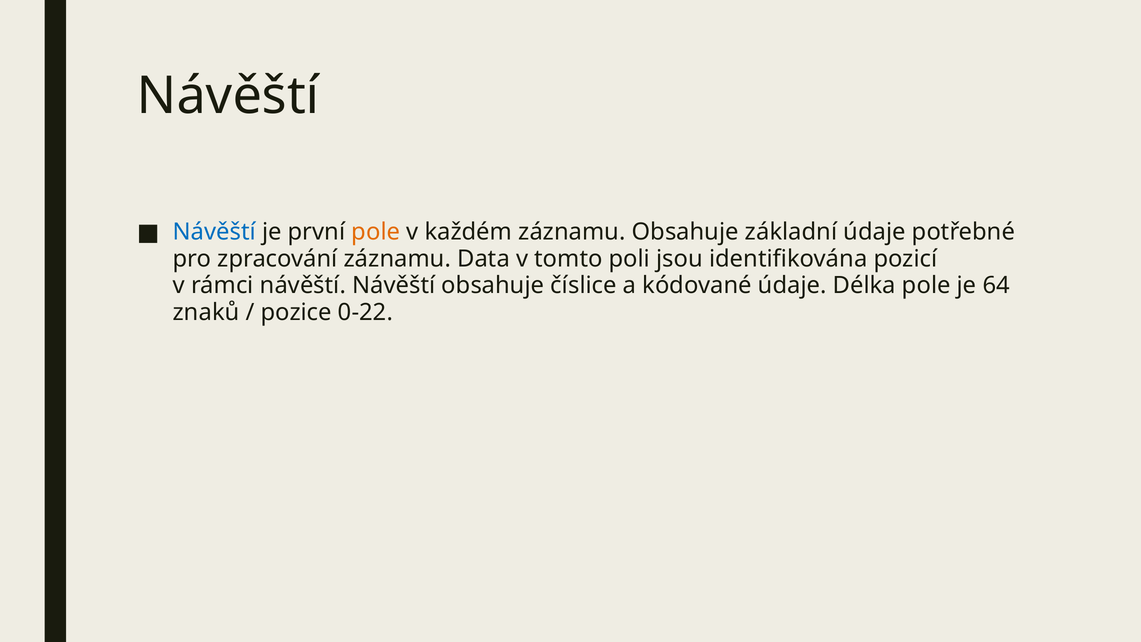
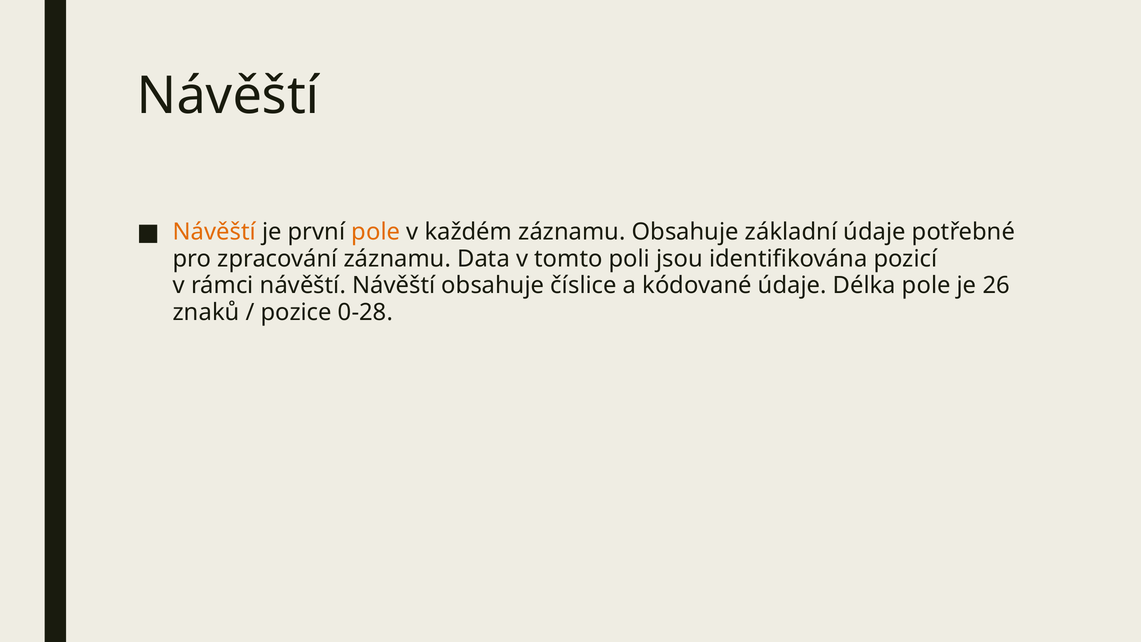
Návěští colour: blue -> orange (214, 232)
64: 64 -> 26 (996, 285)
0-22: 0-22 -> 0-28 (365, 312)
